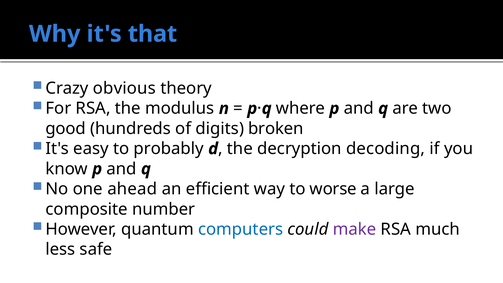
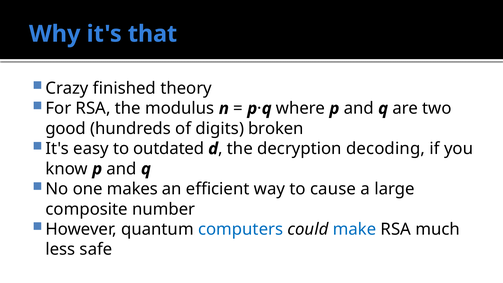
obvious: obvious -> finished (124, 88)
probably: probably -> outdated (169, 149)
ahead: ahead -> makes (132, 189)
worse: worse -> cause (333, 189)
make colour: purple -> blue (355, 229)
